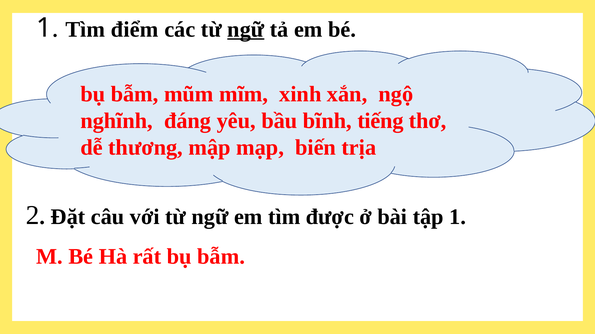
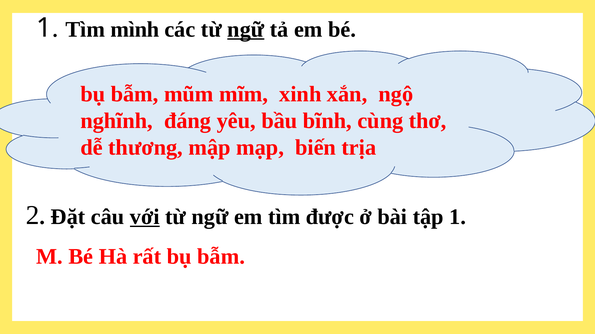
điểm: điểm -> mình (135, 29)
tiếng: tiếng -> cùng (380, 121)
với underline: none -> present (145, 217)
